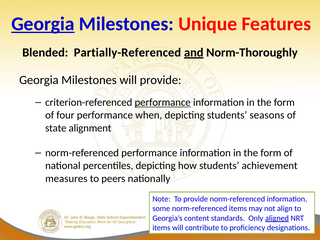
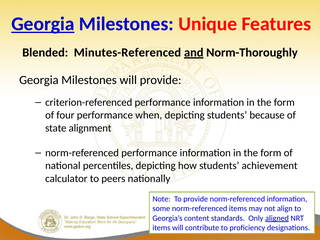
Partially-Referenced: Partially-Referenced -> Minutes-Referenced (127, 53)
performance underline: present -> none (163, 102)
seasons: seasons -> because (267, 115)
measures: measures -> calculator (66, 178)
